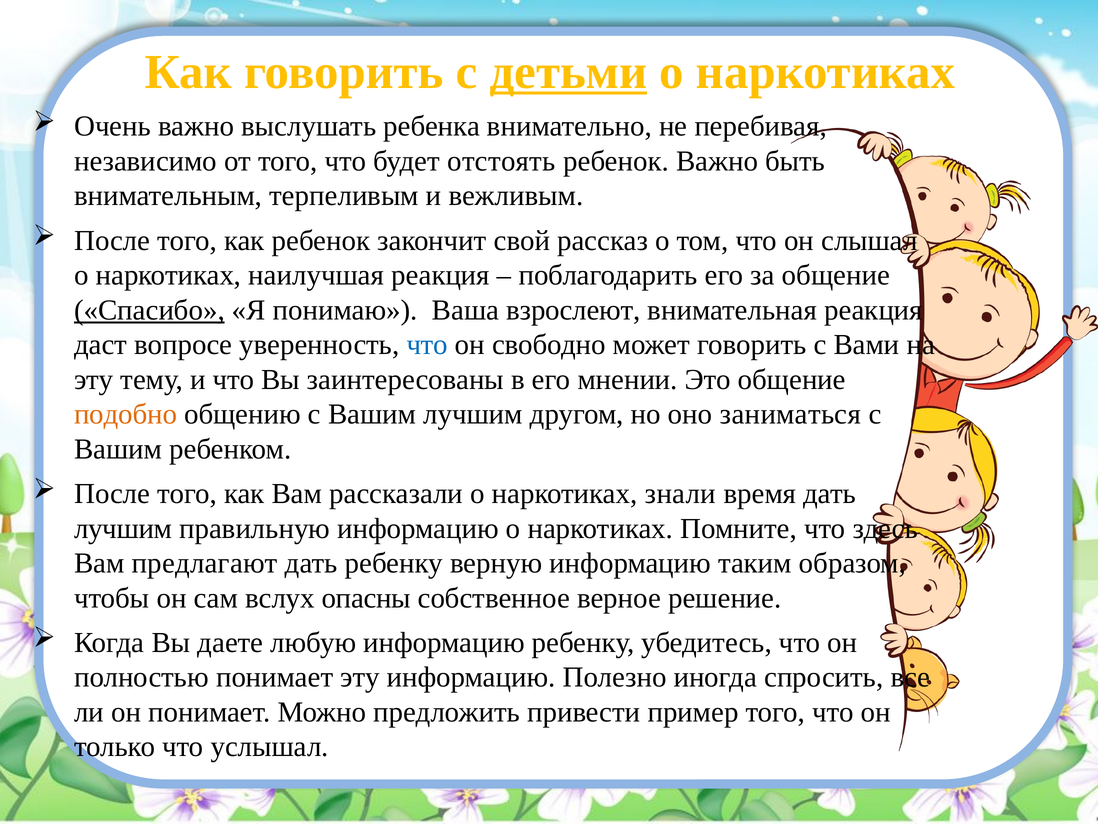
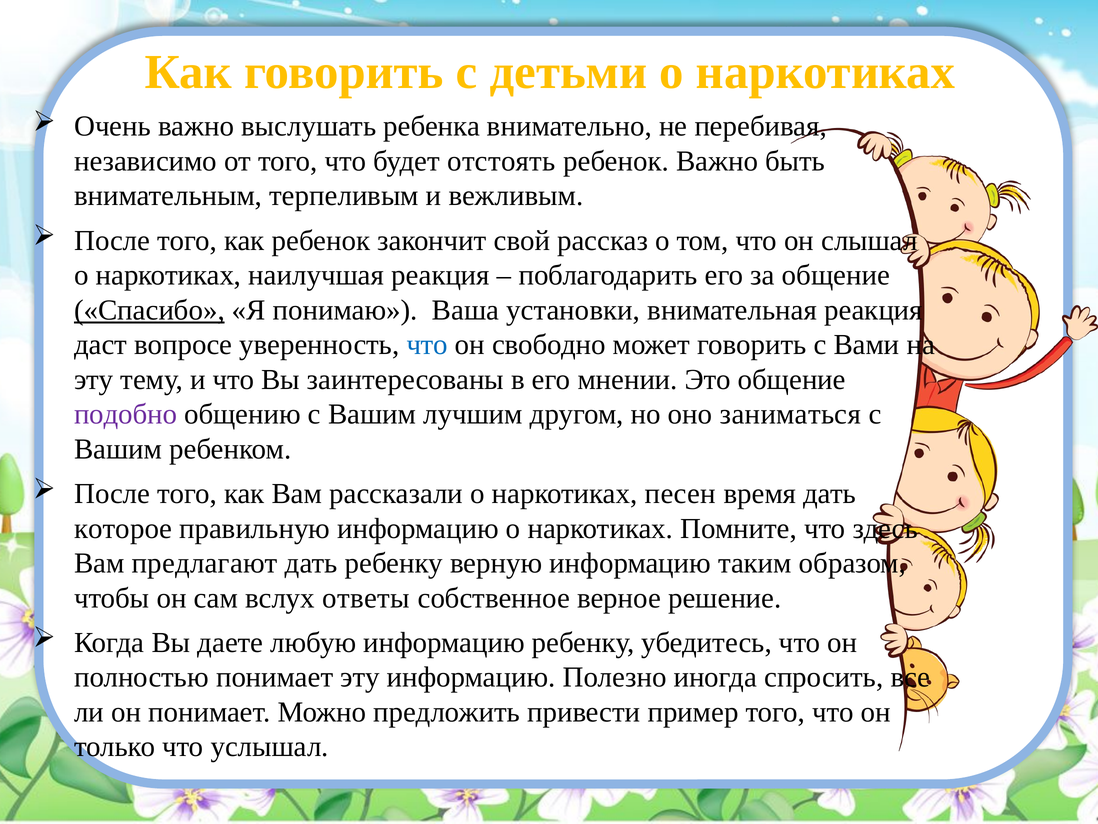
детьми underline: present -> none (568, 72)
взрослеют: взрослеют -> установки (573, 310)
подобно colour: orange -> purple (126, 414)
знали: знали -> песен (680, 493)
лучшим: лучшим -> которое (123, 528)
опасны: опасны -> ответы (366, 598)
